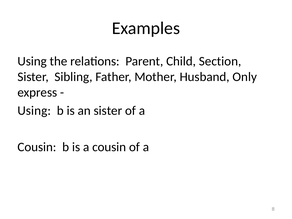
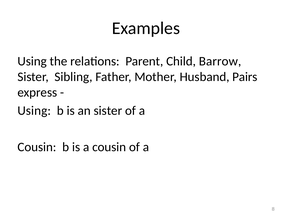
Section: Section -> Barrow (220, 61)
Only: Only -> Pairs (245, 77)
